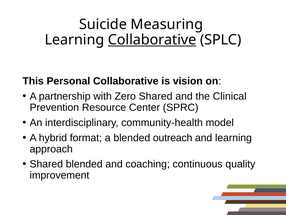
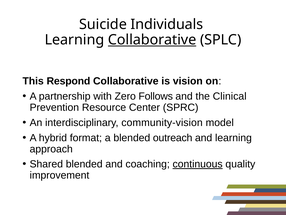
Measuring: Measuring -> Individuals (167, 24)
Personal: Personal -> Respond (68, 81)
Zero Shared: Shared -> Follows (156, 96)
community-health: community-health -> community-vision (162, 122)
continuous underline: none -> present (198, 164)
